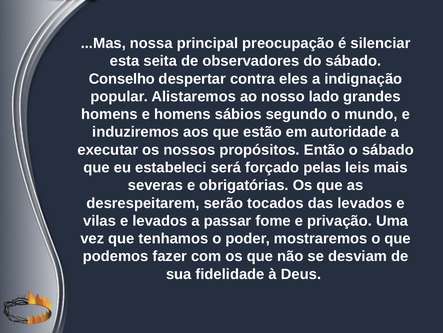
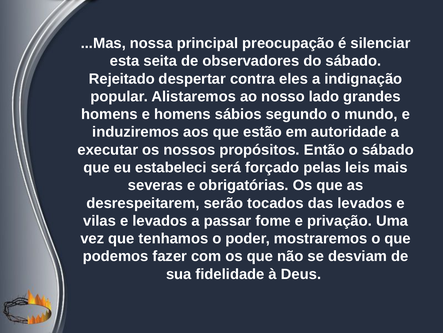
Conselho: Conselho -> Rejeitado (122, 79)
